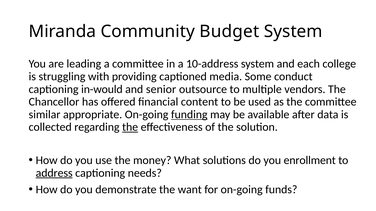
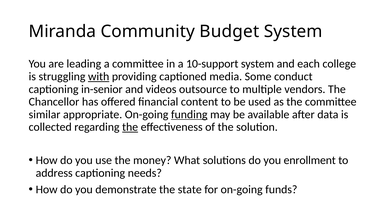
10-address: 10-address -> 10-support (212, 64)
with underline: none -> present (99, 77)
in-would: in-would -> in-senior (102, 89)
senior: senior -> videos (161, 89)
address underline: present -> none (54, 173)
want: want -> state (190, 190)
